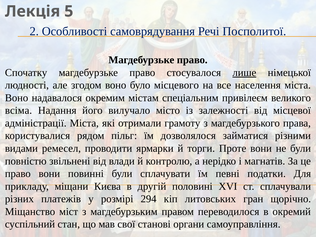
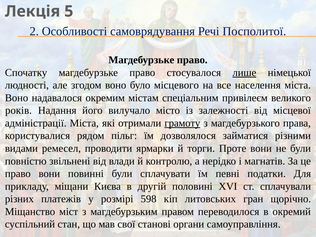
всіма: всіма -> років (19, 110)
грамоту underline: none -> present (182, 123)
294: 294 -> 598 (149, 199)
